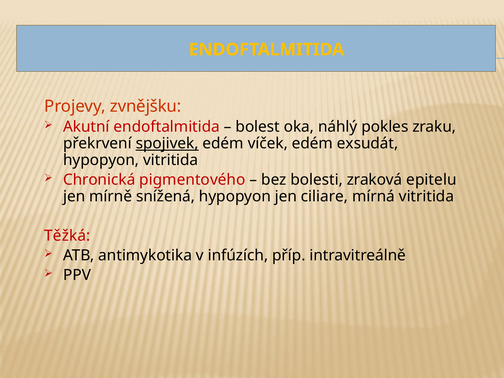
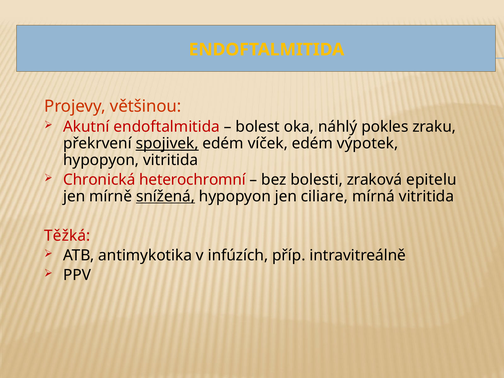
zvnějšku: zvnějšku -> většinou (146, 106)
exsudát: exsudát -> výpotek (368, 143)
pigmentového: pigmentového -> heterochromní (192, 180)
snížená underline: none -> present (166, 196)
